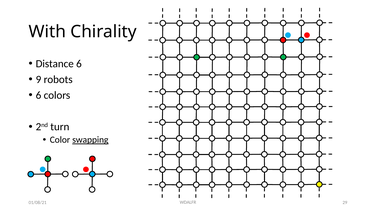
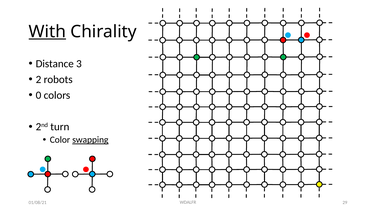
With underline: none -> present (47, 32)
Distance 6: 6 -> 3 (79, 64)
9: 9 -> 2 (38, 79)
6: 6 -> 0 (38, 95)
